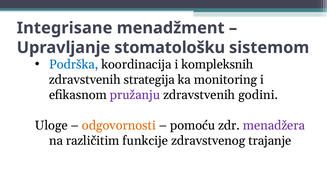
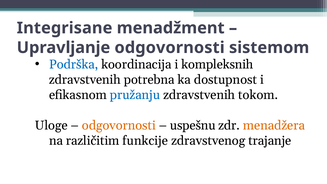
Upravljanje stomatološku: stomatološku -> odgovornosti (170, 48)
strategija: strategija -> potrebna (149, 80)
monitoring: monitoring -> dostupnost (226, 80)
pružanju colour: purple -> blue (135, 95)
godini: godini -> tokom (258, 95)
pomoću: pomoću -> uspešnu (193, 125)
menadžera colour: purple -> orange (274, 125)
